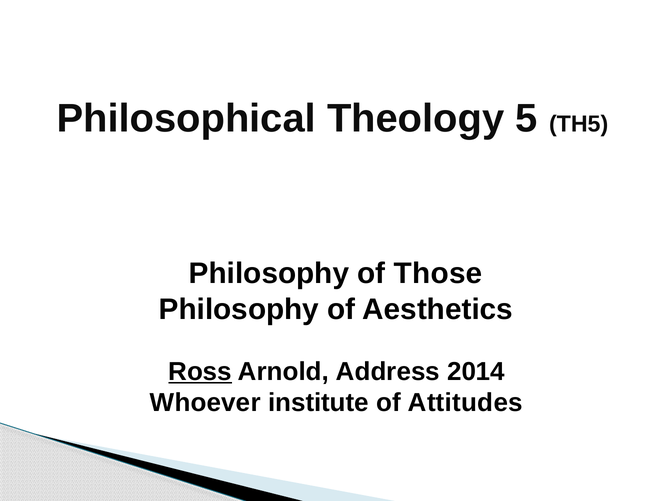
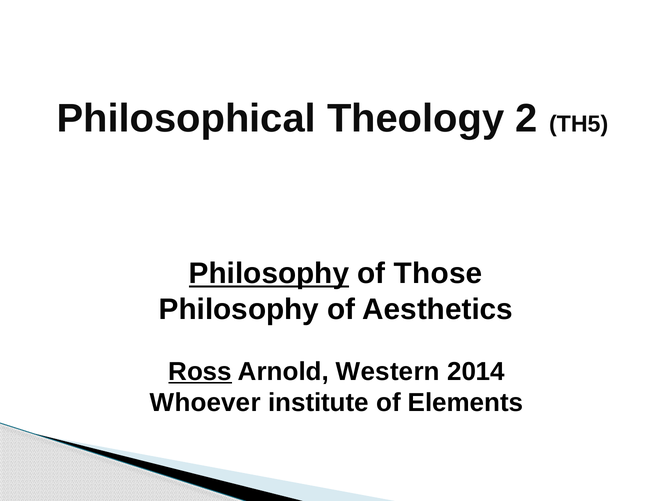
5: 5 -> 2 (526, 119)
Philosophy underline: none -> present (269, 274)
Address: Address -> Western (388, 372)
Attitudes: Attitudes -> Elements (465, 403)
